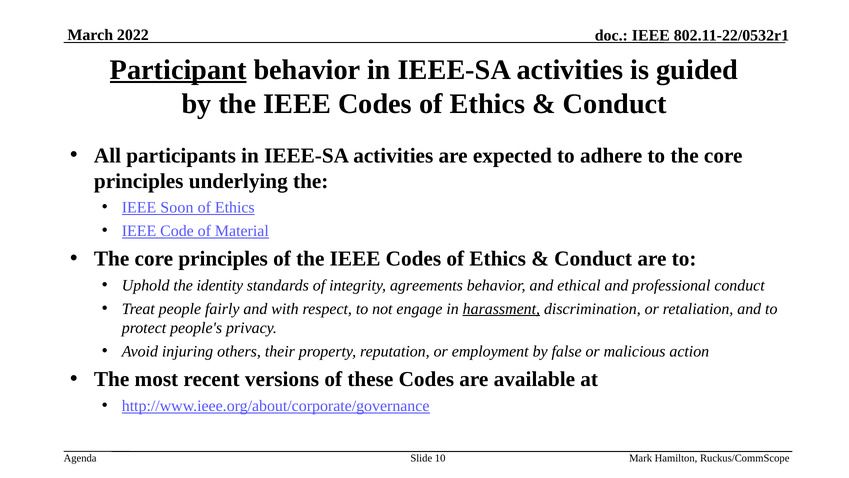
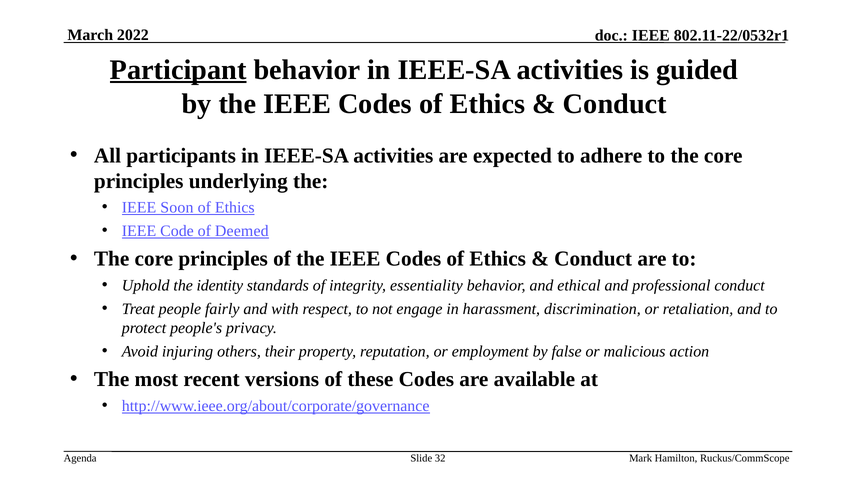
Material: Material -> Deemed (242, 231)
agreements: agreements -> essentiality (426, 285)
harassment underline: present -> none (501, 309)
10: 10 -> 32 (440, 458)
